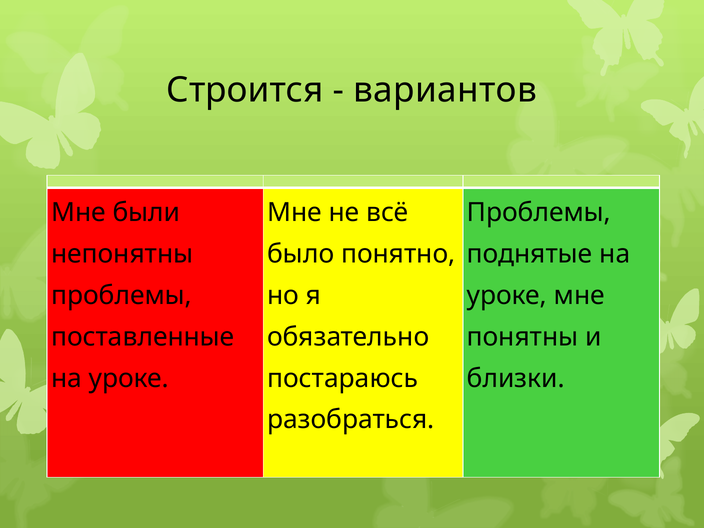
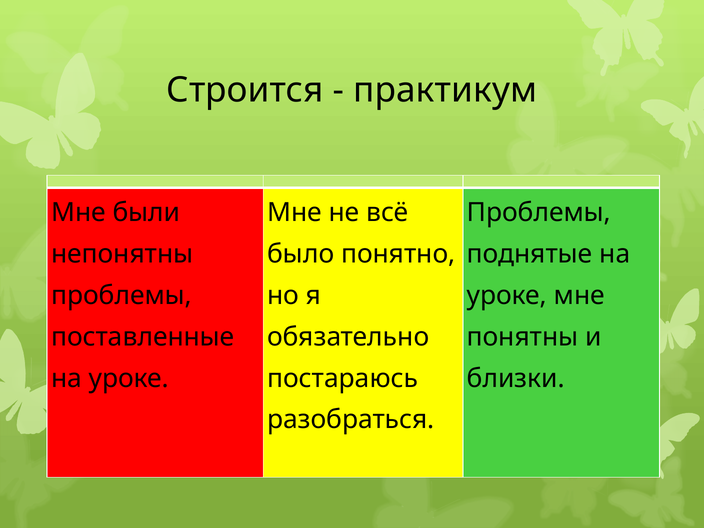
вариантов: вариантов -> практикум (445, 90)
